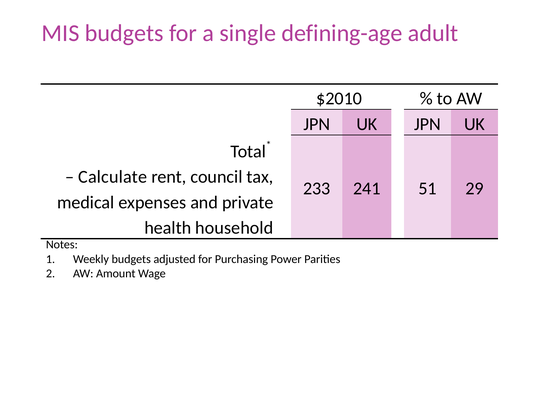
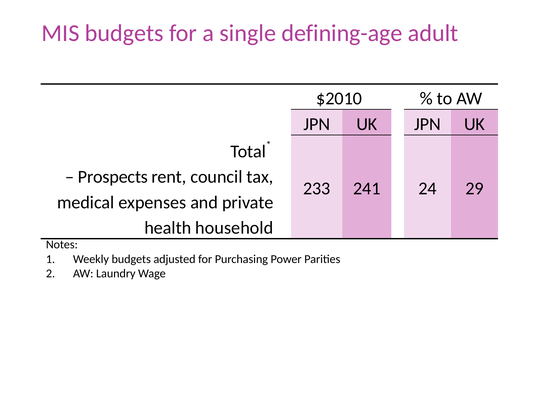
Calculate: Calculate -> Prospects (113, 177)
51: 51 -> 24 (428, 188)
Amount: Amount -> Laundry (116, 273)
